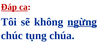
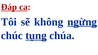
tụng underline: none -> present (36, 36)
